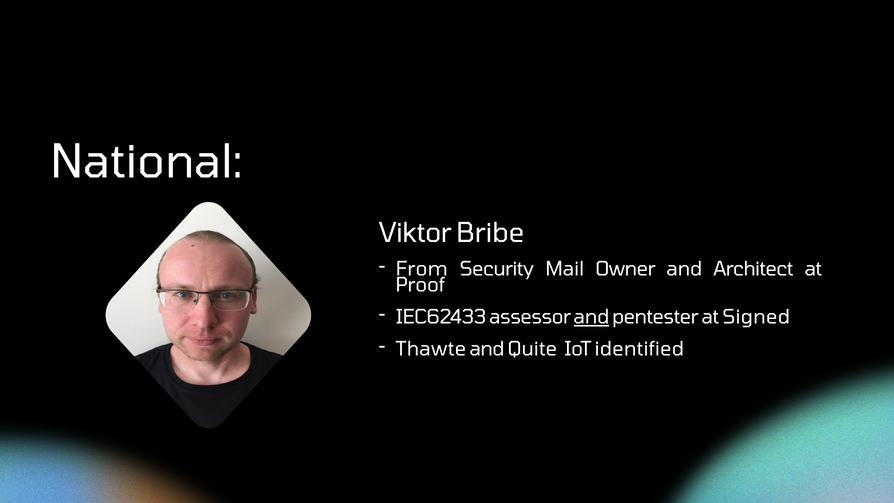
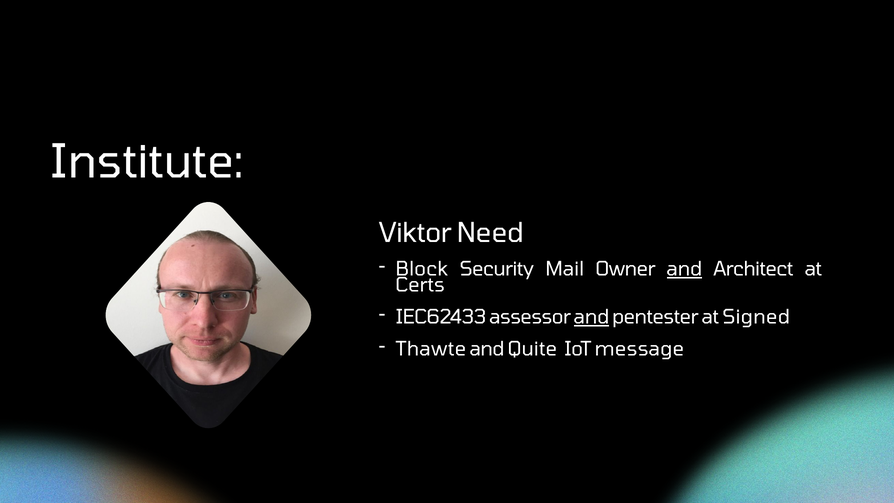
National: National -> Institute (147, 162)
Bribe: Bribe -> Need (490, 233)
From: From -> Block (422, 269)
and underline: none -> present (684, 269)
Proof: Proof -> Certs (420, 285)
identified: identified -> message (639, 349)
